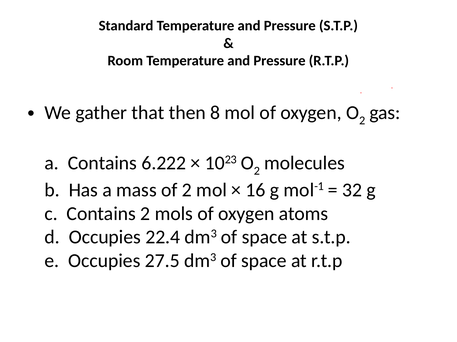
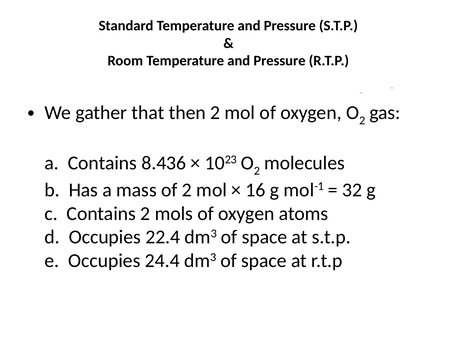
then 8: 8 -> 2 (215, 113)
6.222: 6.222 -> 8.436 (164, 163)
27.5: 27.5 -> 24.4 (162, 261)
